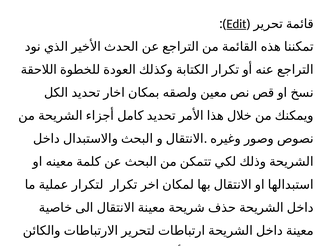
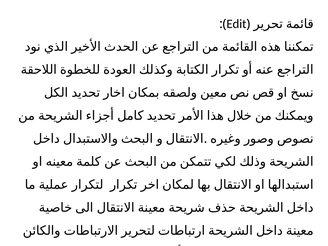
Edit underline: present -> none (236, 24)
